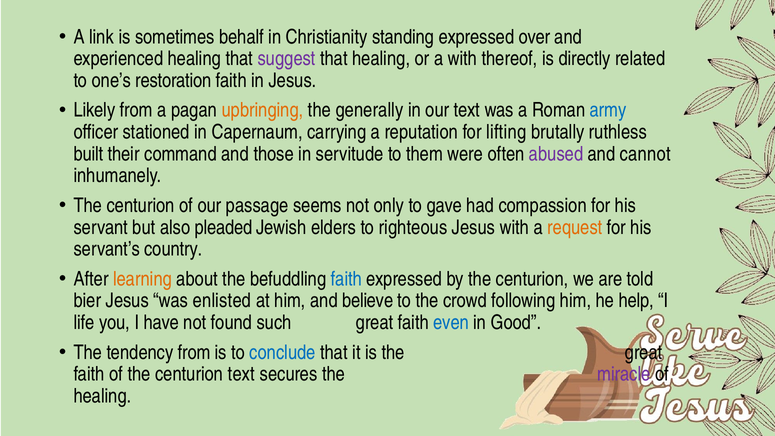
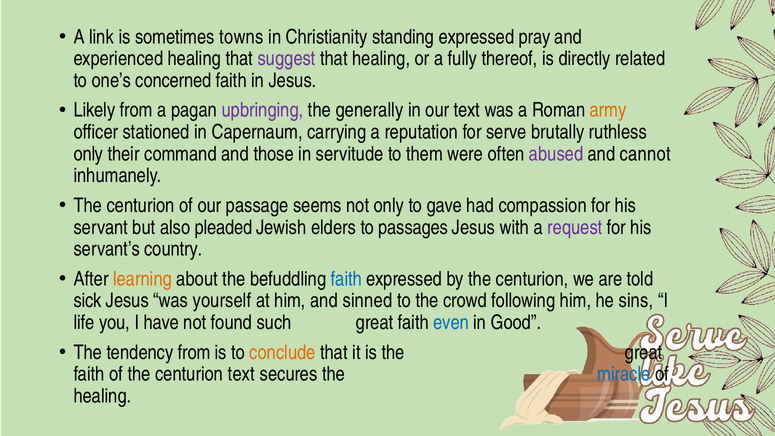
behalf: behalf -> towns (241, 37)
over: over -> pray (535, 37)
a with: with -> fully (462, 59)
restoration: restoration -> concerned (173, 80)
upbringing colour: orange -> purple (263, 110)
army colour: blue -> orange (608, 110)
lifting: lifting -> serve (506, 132)
built: built -> only (88, 154)
righteous: righteous -> passages (413, 227)
request colour: orange -> purple (575, 227)
bier: bier -> sick (88, 301)
enlisted: enlisted -> yourself (222, 301)
believe: believe -> sinned (367, 301)
help: help -> sins (636, 301)
conclude colour: blue -> orange (283, 352)
miracle colour: purple -> blue (624, 374)
